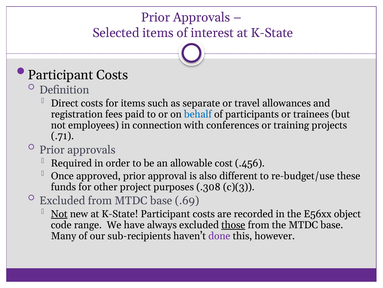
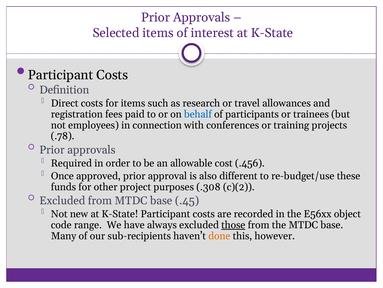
separate: separate -> research (201, 103)
.71: .71 -> .78 (63, 136)
c)(3: c)(3 -> c)(2 (239, 186)
.69: .69 -> .45 (187, 200)
Not underline: present -> none (59, 213)
done colour: purple -> orange (219, 235)
